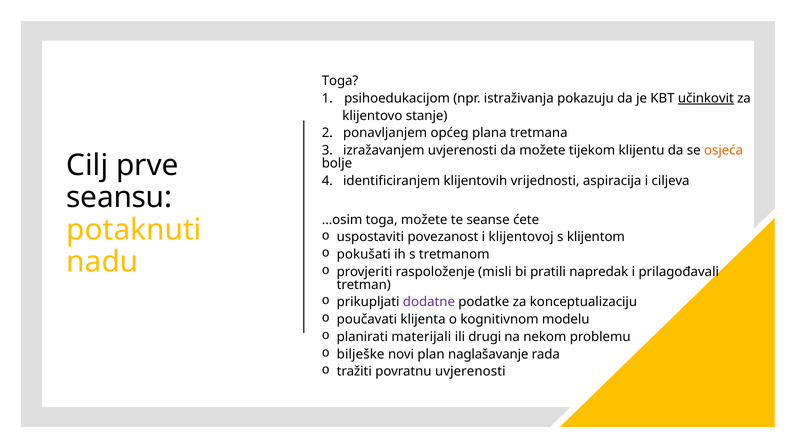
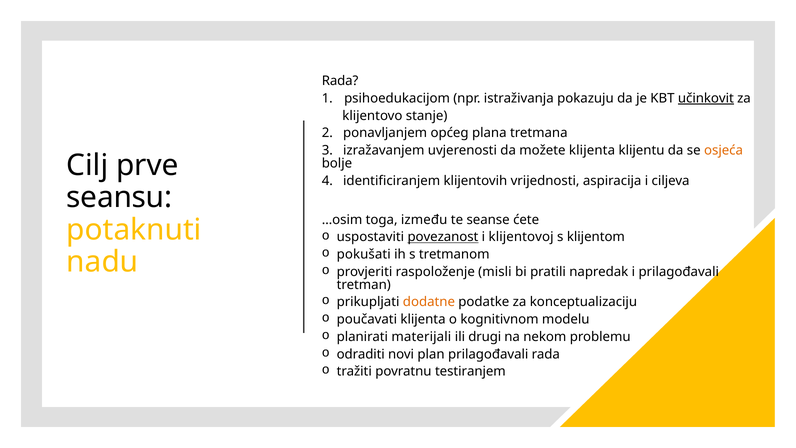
Toga: Toga -> Rada (340, 81)
možete tijekom: tijekom -> klijenta (592, 150)
toga možete: možete -> između (424, 220)
povezanost underline: none -> present (443, 237)
dodatne colour: purple -> orange (429, 302)
bilješke: bilješke -> odraditi (361, 354)
plan naglašavanje: naglašavanje -> prilagođavali (488, 354)
povratnu uvjerenosti: uvjerenosti -> testiranjem (470, 371)
